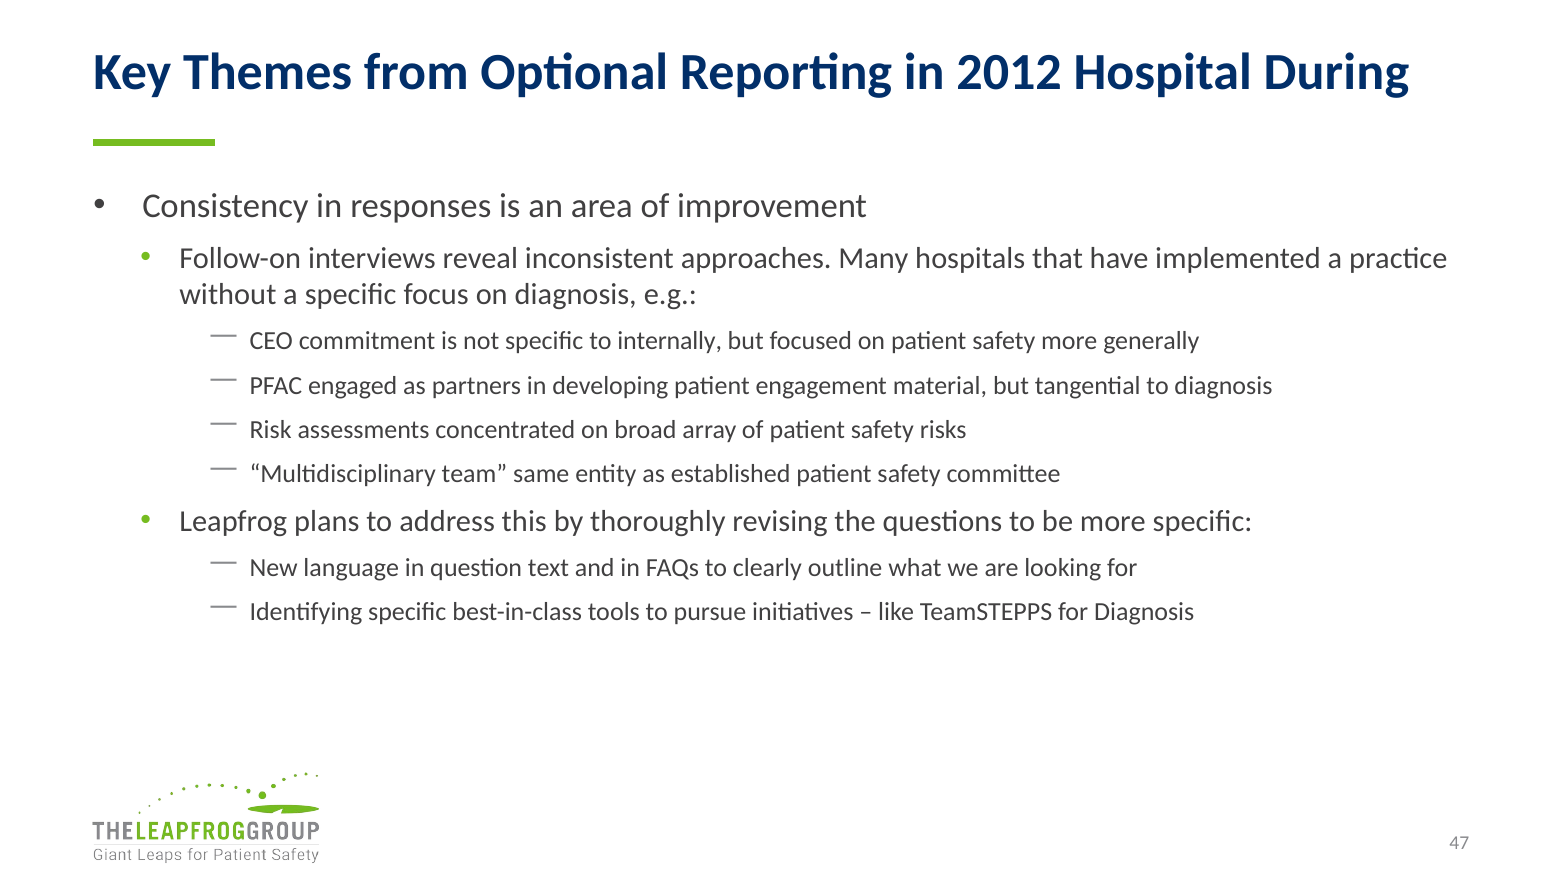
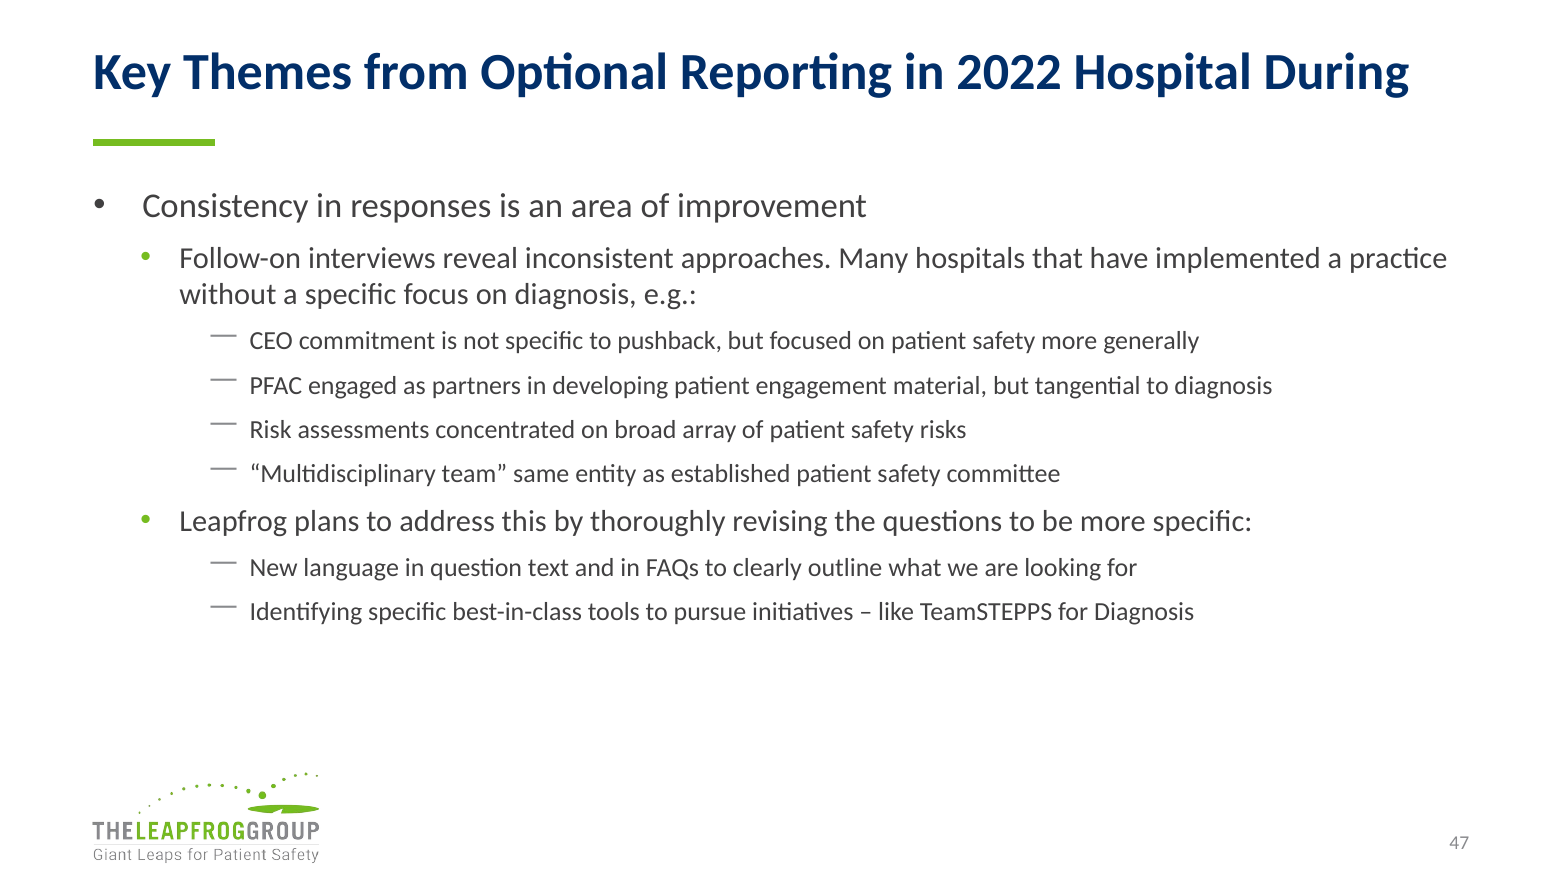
2012: 2012 -> 2022 (1009, 73)
internally: internally -> pushback (670, 341)
